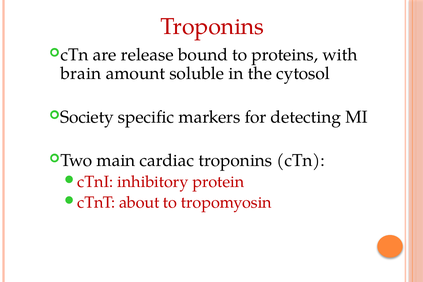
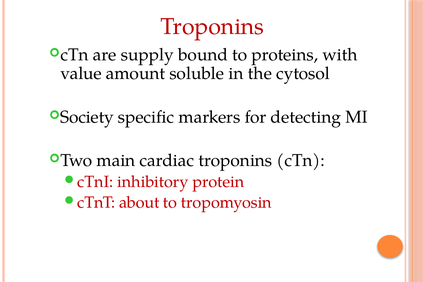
release: release -> supply (147, 55)
brain: brain -> value (81, 74)
